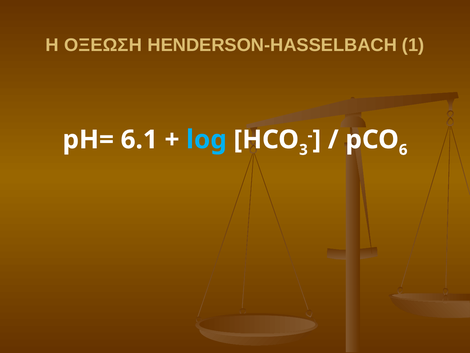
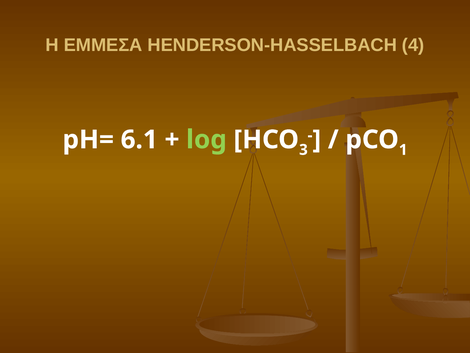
ΟΞΕΩΣΗ: ΟΞΕΩΣΗ -> ΕΜΜΕΣΑ (103, 45)
1: 1 -> 4 (413, 45)
6: 6 -> 1 (403, 150)
log colour: light blue -> light green (206, 139)
